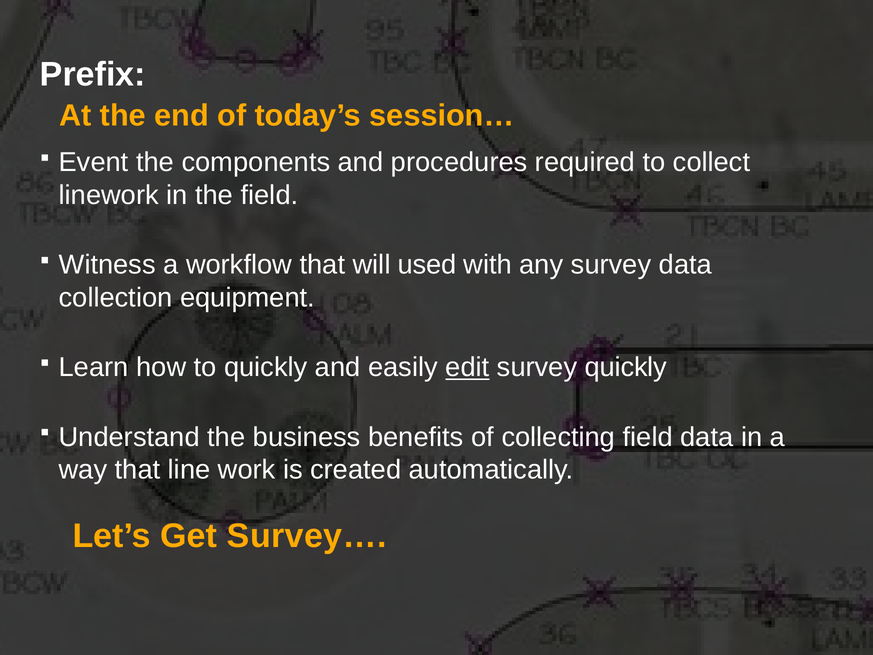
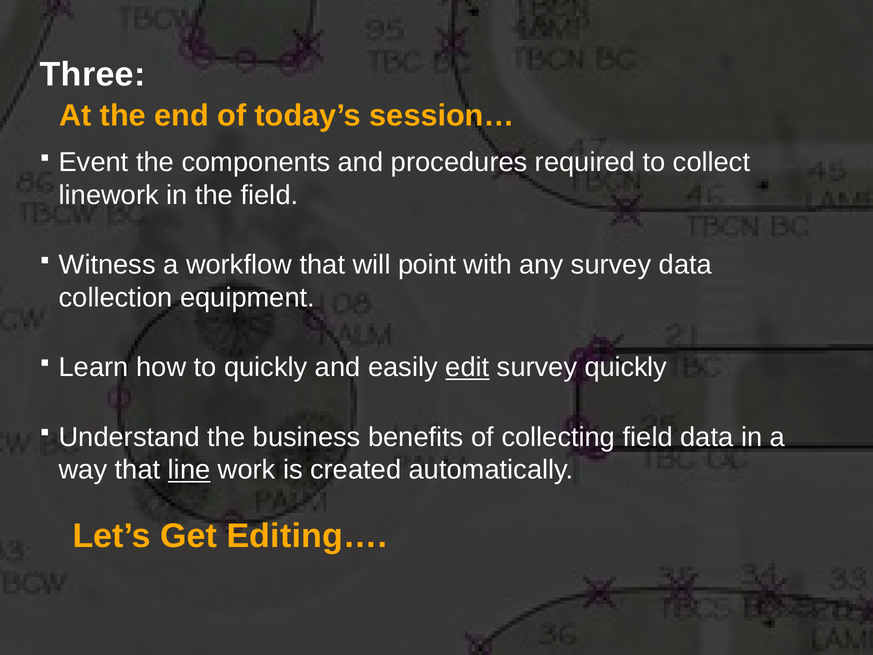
Prefix: Prefix -> Three (93, 74)
used: used -> point (427, 265)
line underline: none -> present (189, 470)
Survey…: Survey… -> Editing… (307, 536)
